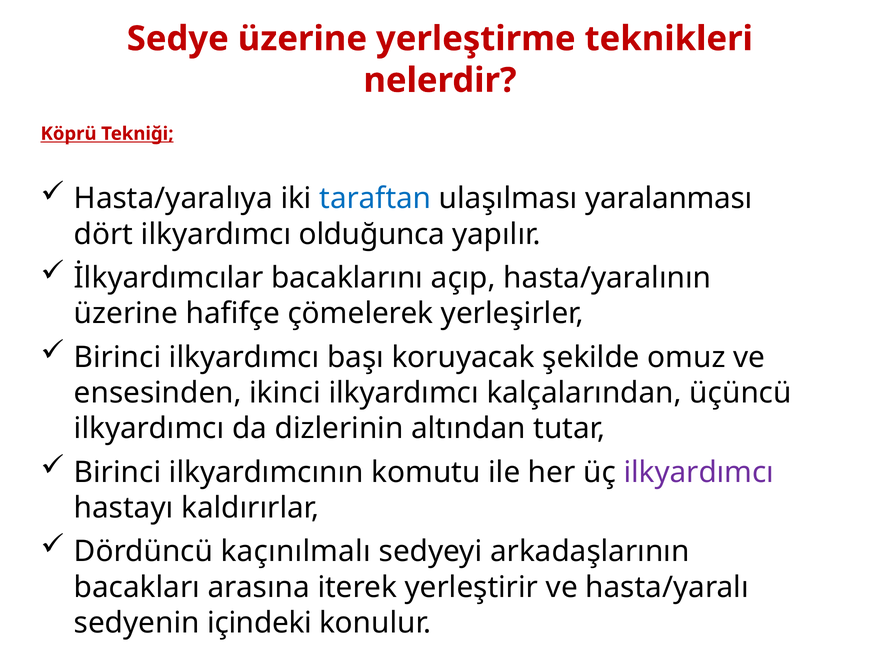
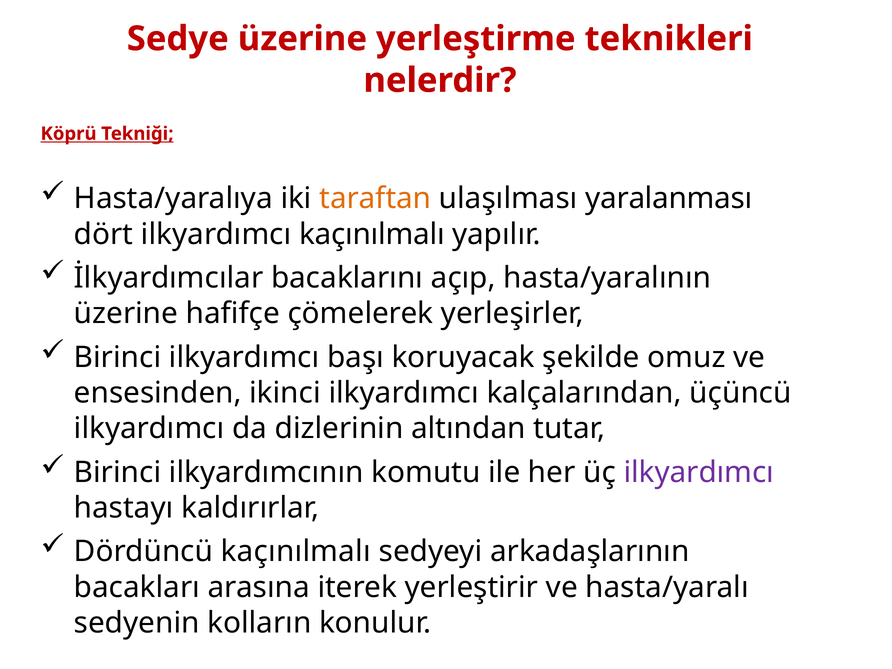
taraftan colour: blue -> orange (375, 199)
ilkyardımcı olduğunca: olduğunca -> kaçınılmalı (372, 234)
içindeki: içindeki -> kolların (259, 623)
